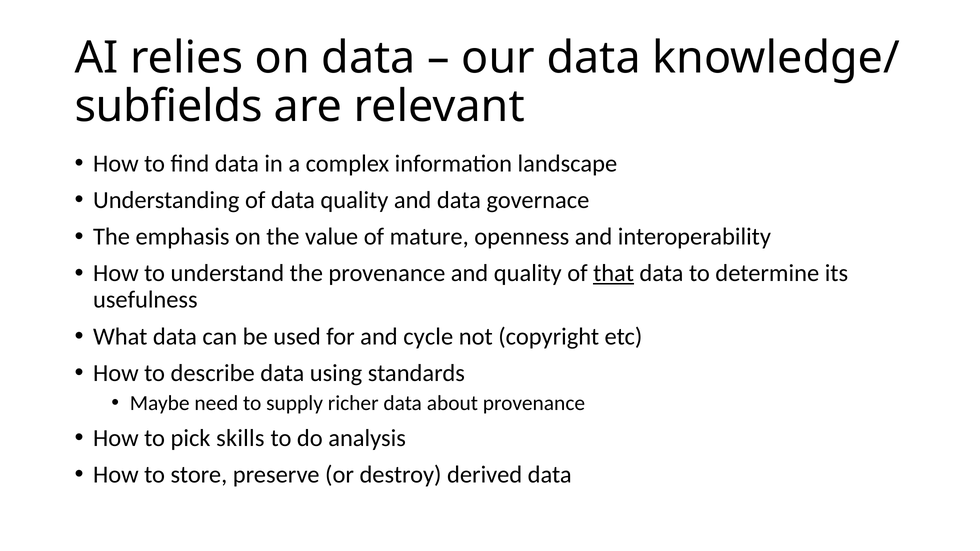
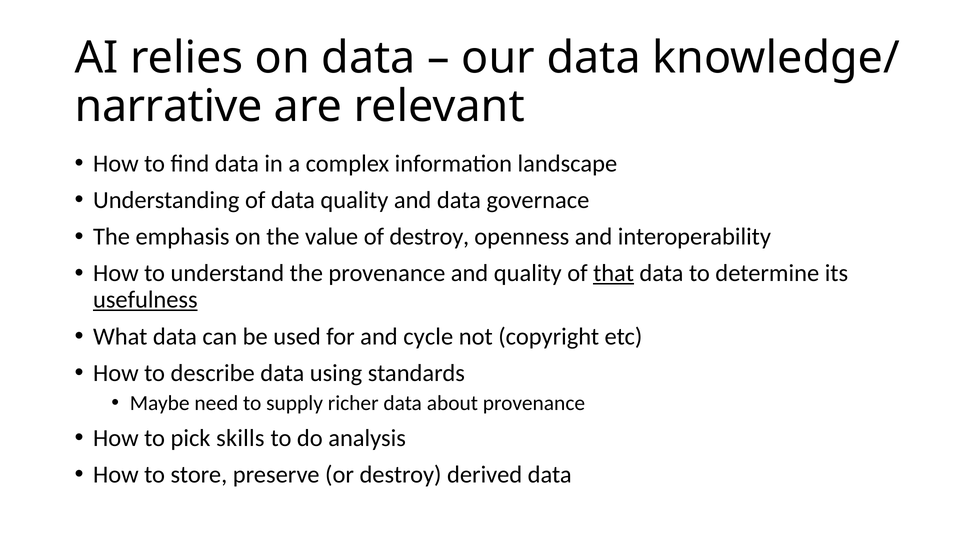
subfields: subfields -> narrative (169, 107)
of mature: mature -> destroy (429, 237)
usefulness underline: none -> present (145, 300)
